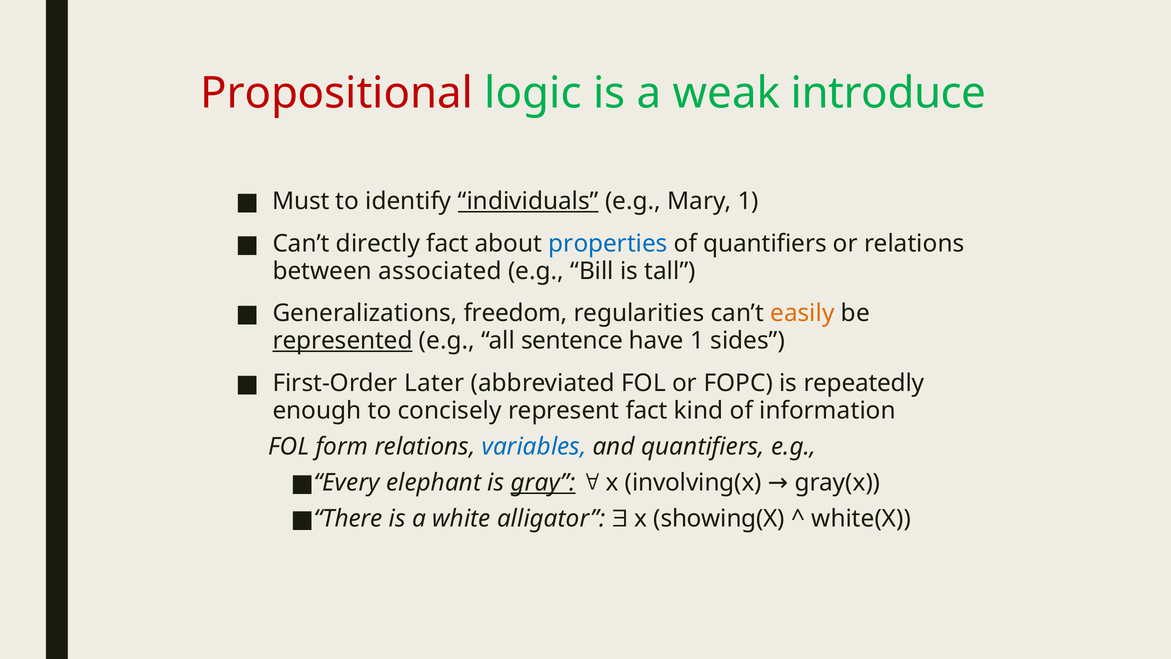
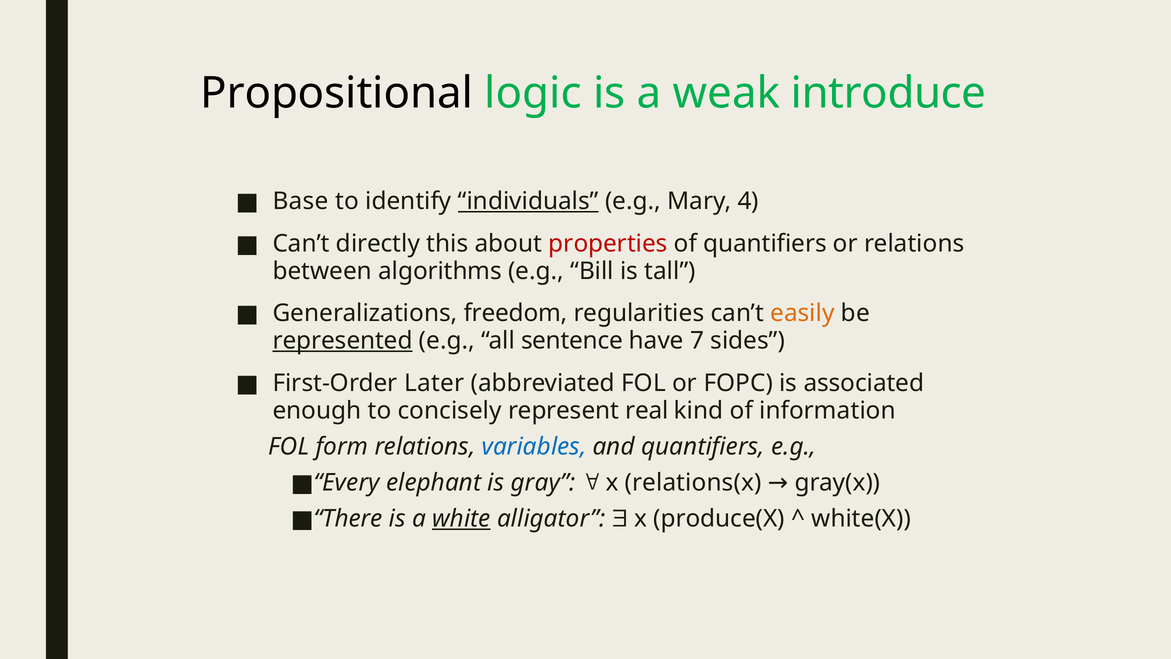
Propositional colour: red -> black (337, 93)
Must: Must -> Base (301, 201)
Mary 1: 1 -> 4 (748, 201)
directly fact: fact -> this (447, 244)
properties colour: blue -> red (608, 244)
associated: associated -> algorithms (440, 271)
have 1: 1 -> 7 (697, 341)
repeatedly: repeatedly -> associated (864, 383)
represent fact: fact -> real (647, 410)
gray underline: present -> none (543, 483)
involving(x: involving(x -> relations(x (693, 483)
white underline: none -> present (461, 519)
showing(X: showing(X -> produce(X (719, 519)
